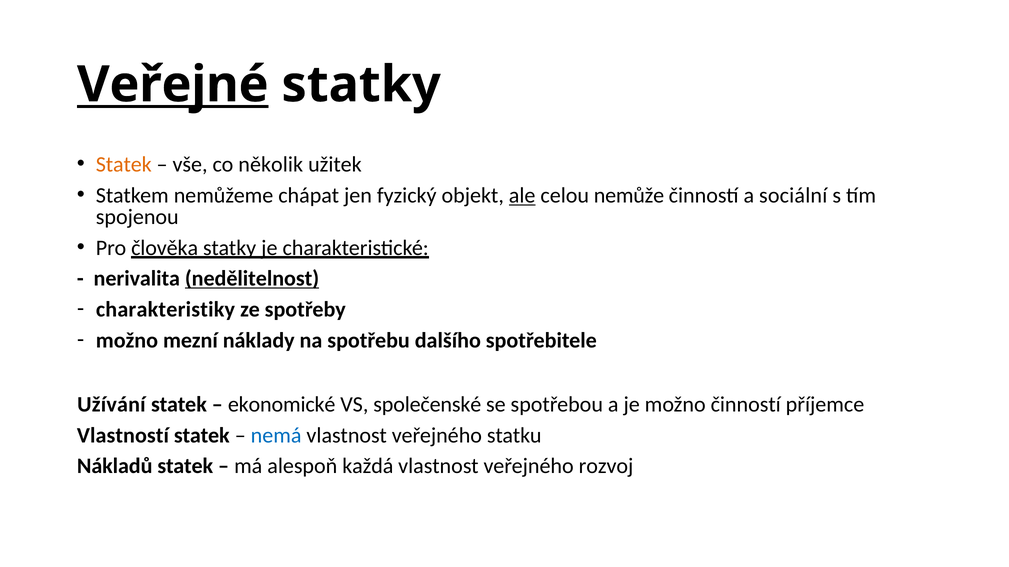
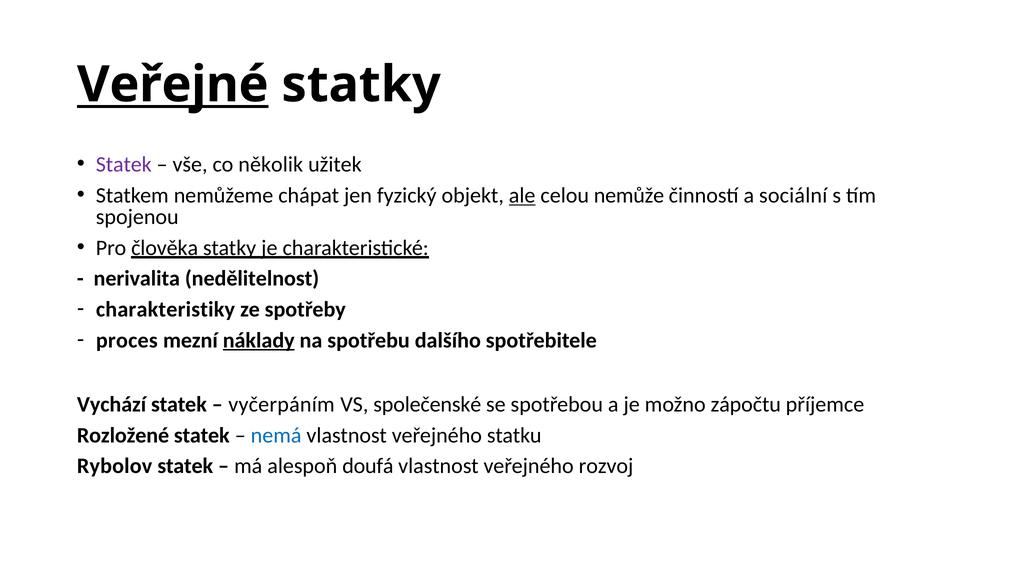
Statek colour: orange -> purple (124, 165)
nedělitelnost underline: present -> none (252, 279)
možno: možno -> proces (127, 341)
náklady underline: none -> present (259, 341)
Užívání: Užívání -> Vychází (112, 405)
ekonomické: ekonomické -> vyčerpáním (281, 405)
možno činností: činností -> zápočtu (746, 405)
Vlastností: Vlastností -> Rozložené (123, 436)
Nákladů: Nákladů -> Rybolov (115, 467)
každá: každá -> doufá (368, 467)
